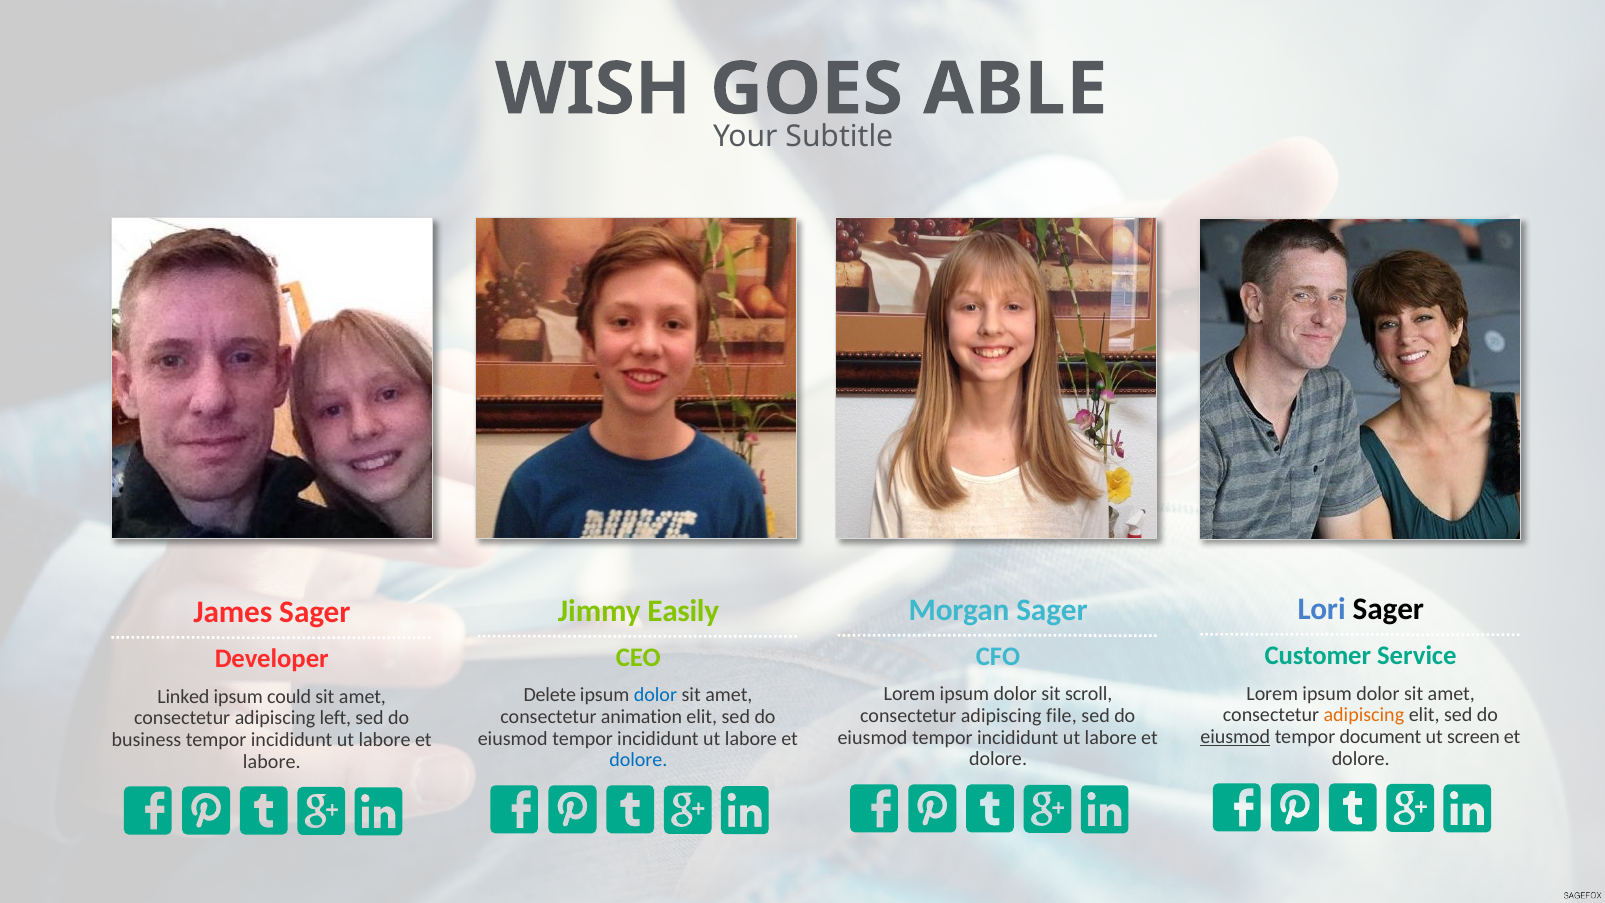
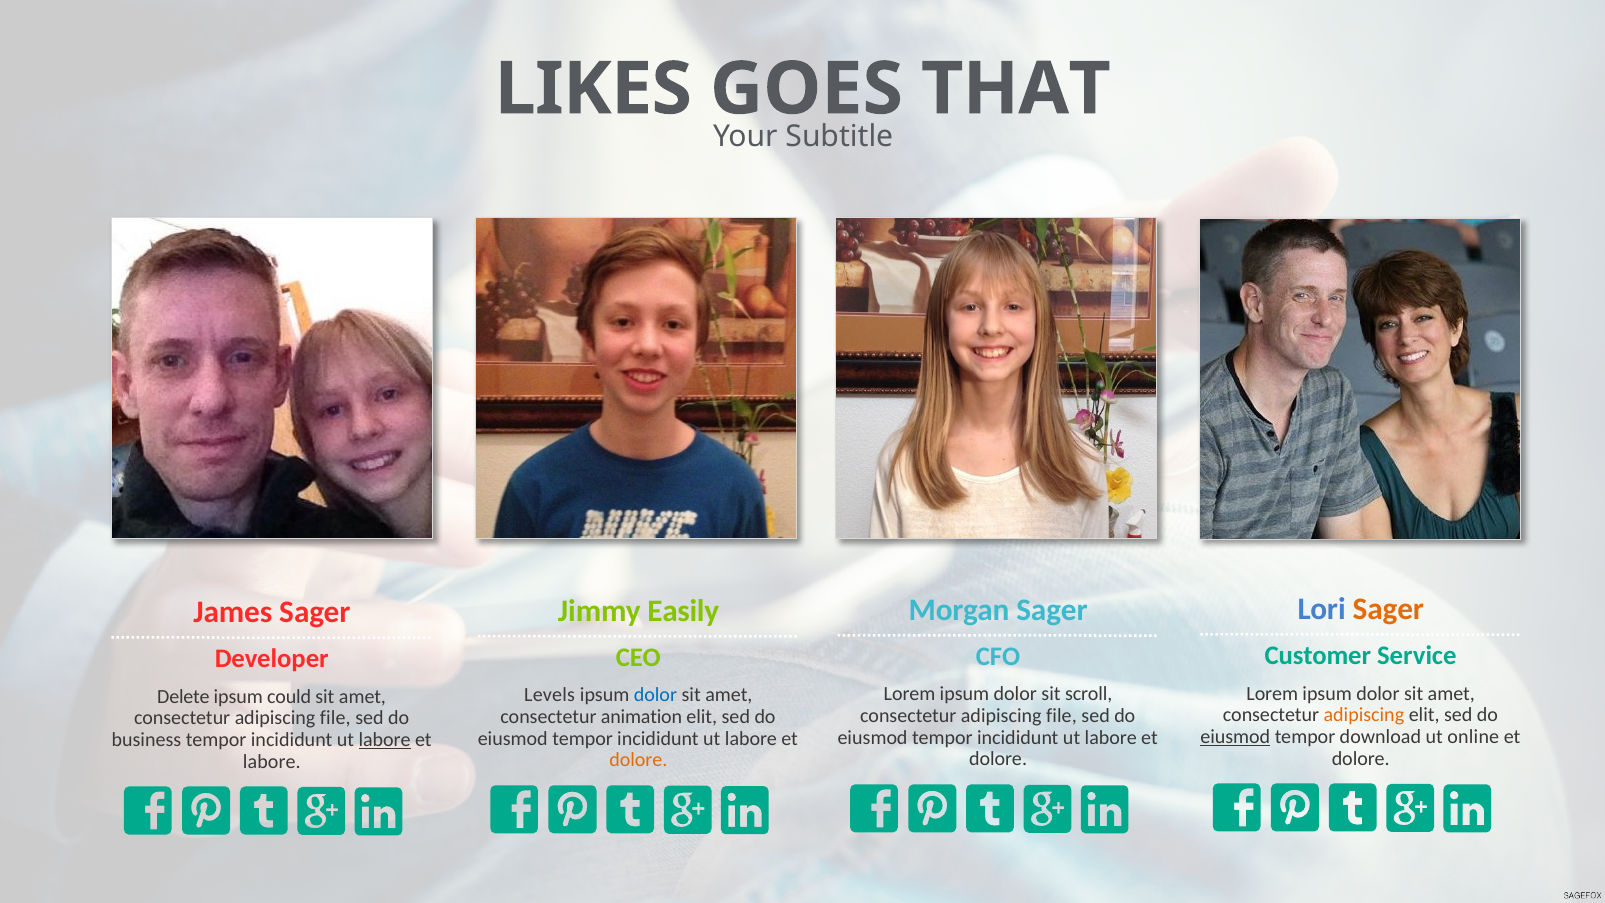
WISH: WISH -> LIKES (593, 89)
ABLE: ABLE -> THAT (1016, 89)
Sager colour: black -> orange (1388, 609)
Delete: Delete -> Levels (550, 695)
Linked: Linked -> Delete (183, 696)
left: left -> file (335, 718)
document: document -> download (1380, 737)
screen: screen -> online (1473, 737)
labore underline: none -> present (385, 740)
dolore colour: blue -> orange (638, 760)
